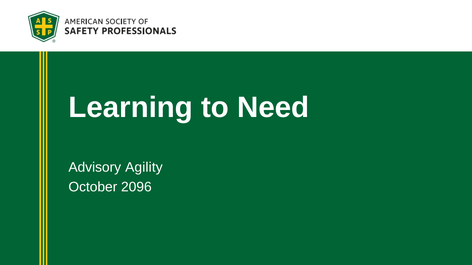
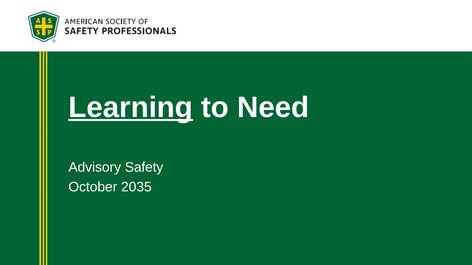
Learning underline: none -> present (131, 108)
Agility: Agility -> Safety (144, 168)
2096: 2096 -> 2035 (136, 187)
